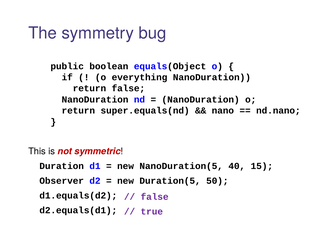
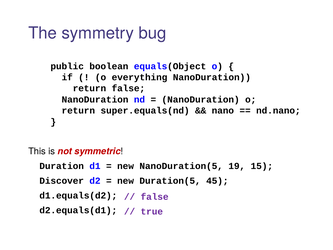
40: 40 -> 19 (237, 166)
Observer: Observer -> Discover (62, 181)
50: 50 -> 45 (217, 181)
